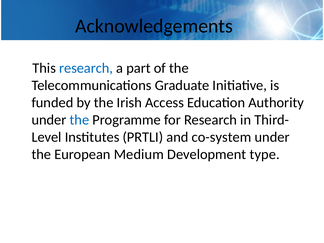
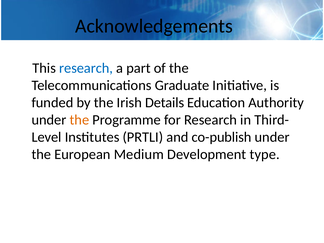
Access: Access -> Details (165, 103)
the colour: blue -> orange (79, 120)
co-system: co-system -> co-publish (222, 137)
